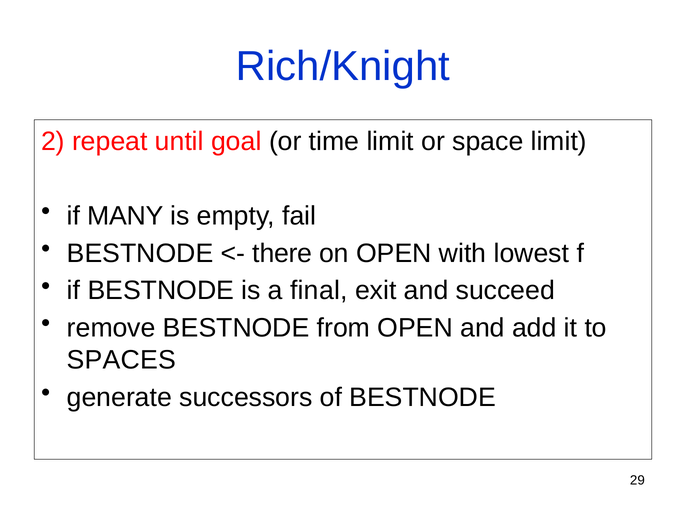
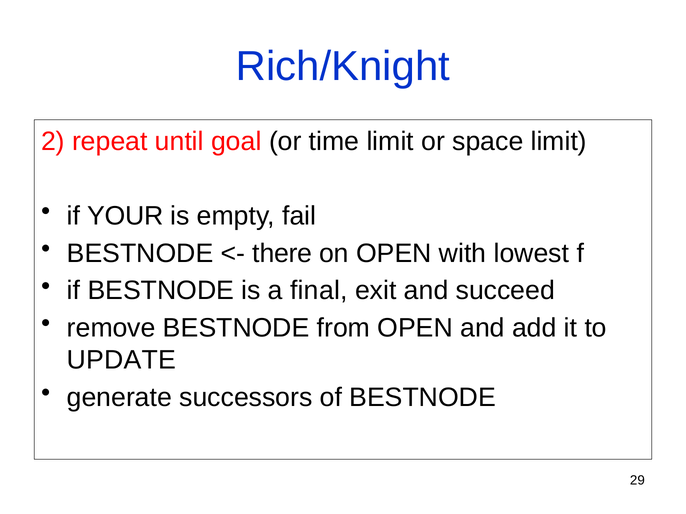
MANY: MANY -> YOUR (125, 216)
SPACES: SPACES -> UPDATE (122, 360)
